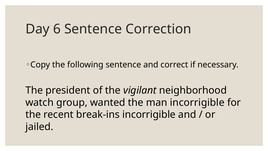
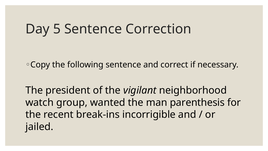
6: 6 -> 5 (57, 29)
man incorrigible: incorrigible -> parenthesis (197, 102)
